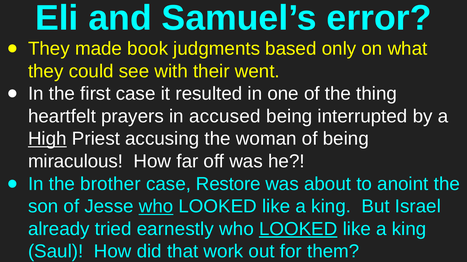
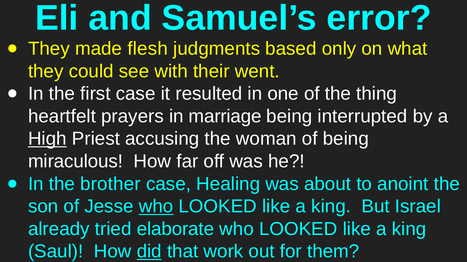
book: book -> flesh (148, 49)
accused: accused -> marriage (225, 117)
Restore: Restore -> Healing (228, 184)
earnestly: earnestly -> elaborate (175, 229)
LOOKED underline: present -> none (298, 229)
did underline: none -> present (149, 252)
